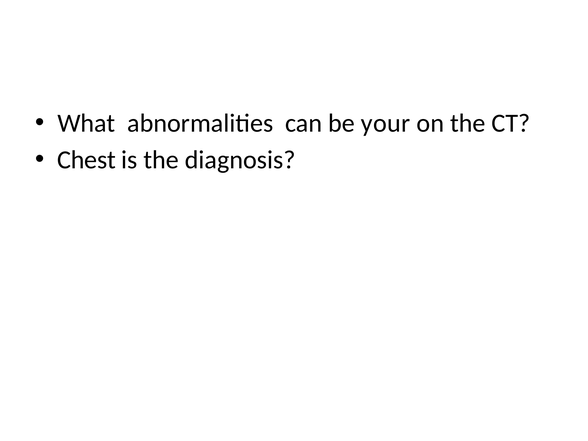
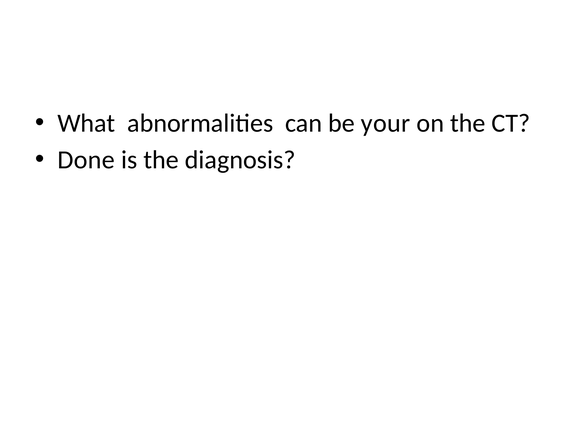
Chest: Chest -> Done (86, 160)
